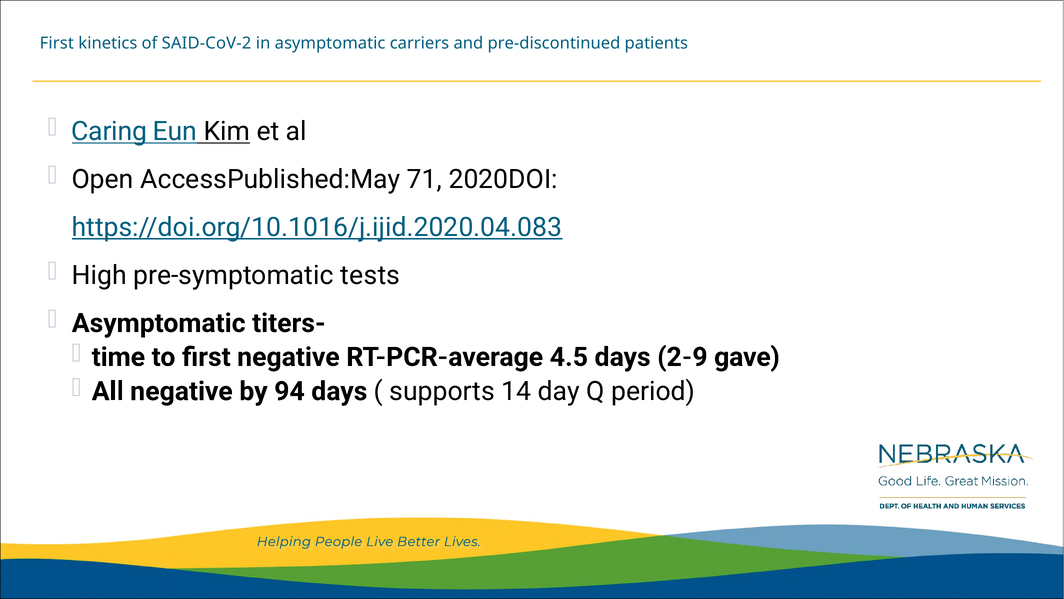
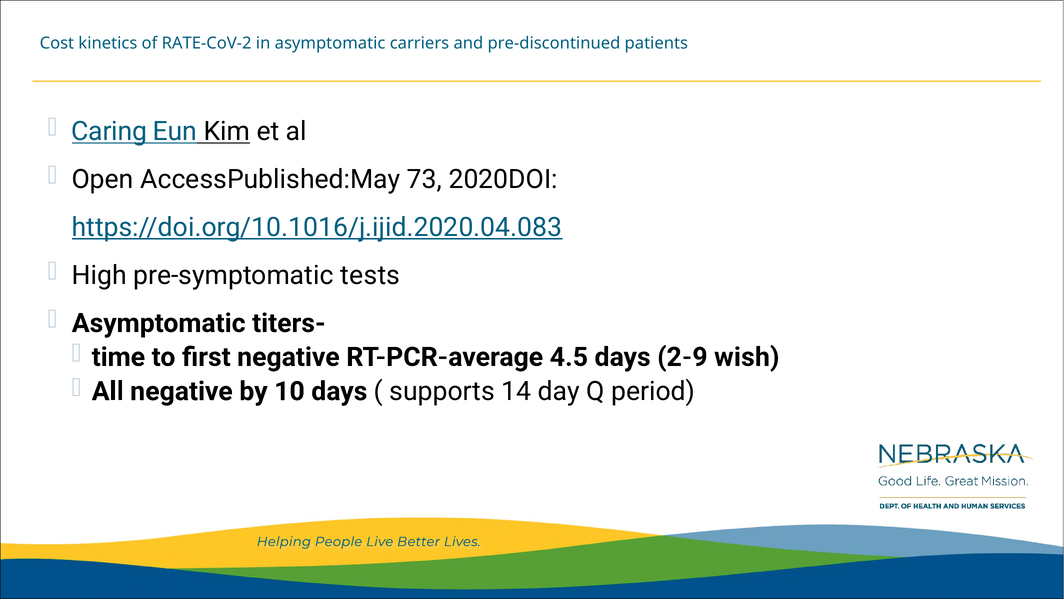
First: First -> Cost (57, 43)
SAID-CoV-2: SAID-CoV-2 -> RATE-CoV-2 (207, 43)
71: 71 -> 73 (424, 179)
gave: gave -> wish (747, 357)
94: 94 -> 10 (289, 391)
